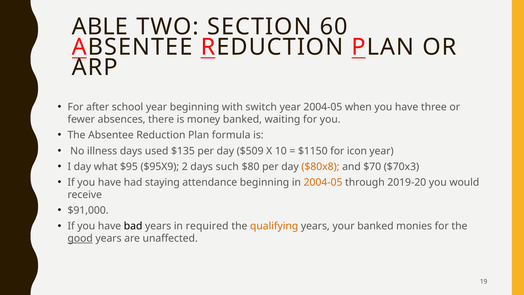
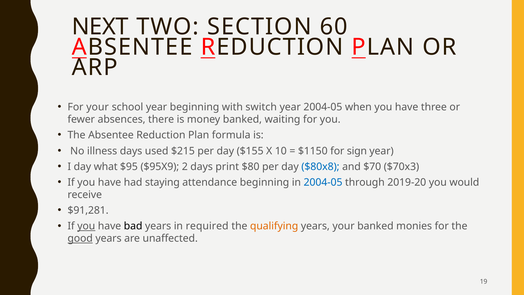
ABLE: ABLE -> NEXT (100, 27)
For after: after -> your (98, 107)
$135: $135 -> $215 (183, 151)
$509: $509 -> $155 (250, 151)
icon: icon -> sign (357, 151)
such: such -> print (227, 167)
$80x8 colour: orange -> blue (320, 167)
2004-05 colour: orange -> blue (323, 182)
$91,000: $91,000 -> $91,281 (88, 210)
you underline: none -> present (86, 226)
